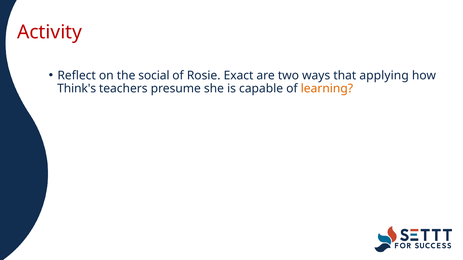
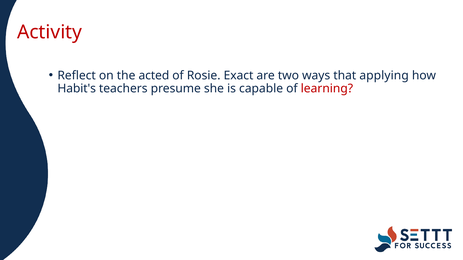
social: social -> acted (154, 76)
Think's: Think's -> Habit's (77, 89)
learning colour: orange -> red (327, 89)
